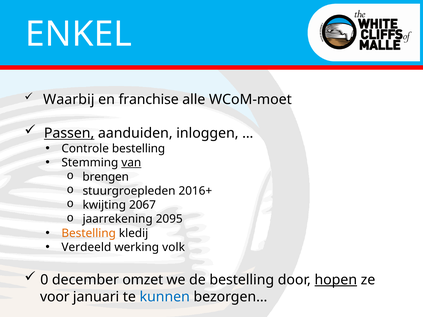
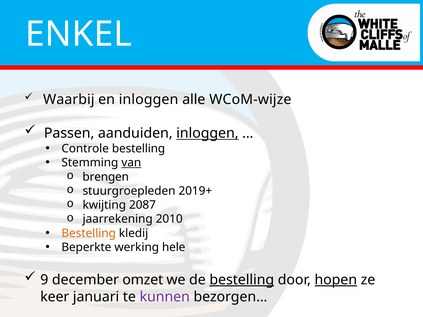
en franchise: franchise -> inloggen (149, 100)
WCoM-moet: WCoM-moet -> WCoM-wijze (250, 100)
Passen underline: present -> none (69, 133)
inloggen underline: none -> present (207, 133)
2016+: 2016+ -> 2019+ (195, 191)
2067: 2067 -> 2087 (142, 205)
2095: 2095 -> 2010 (169, 219)
Verdeeld: Verdeeld -> Beperkte (86, 247)
volk: volk -> hele (174, 247)
0: 0 -> 9 (44, 280)
bestelling underline: none -> present (242, 280)
voor: voor -> keer (55, 297)
kunnen colour: blue -> purple (165, 297)
